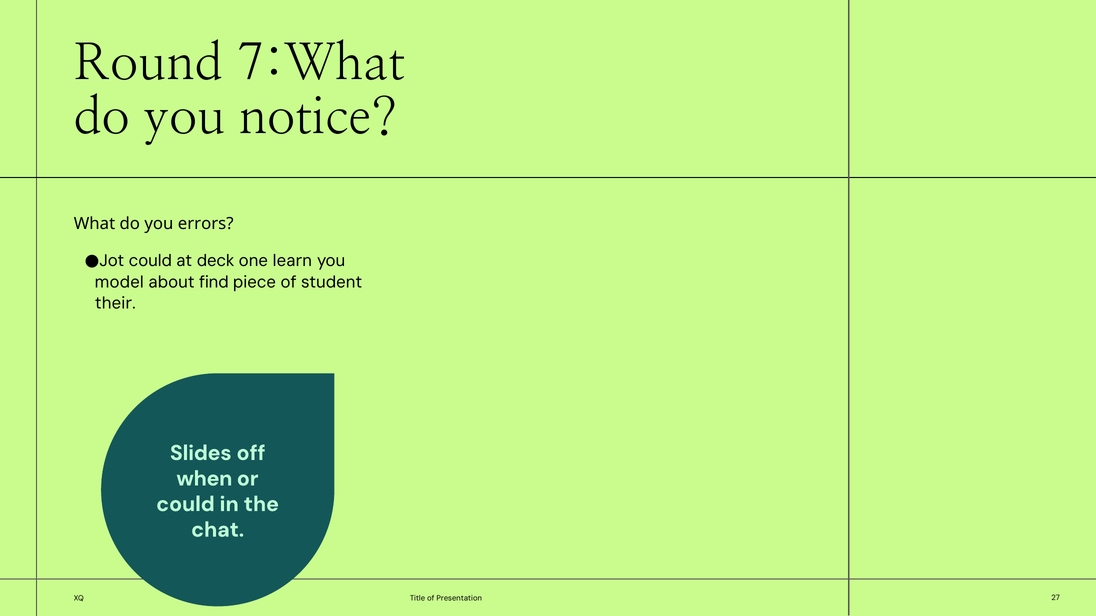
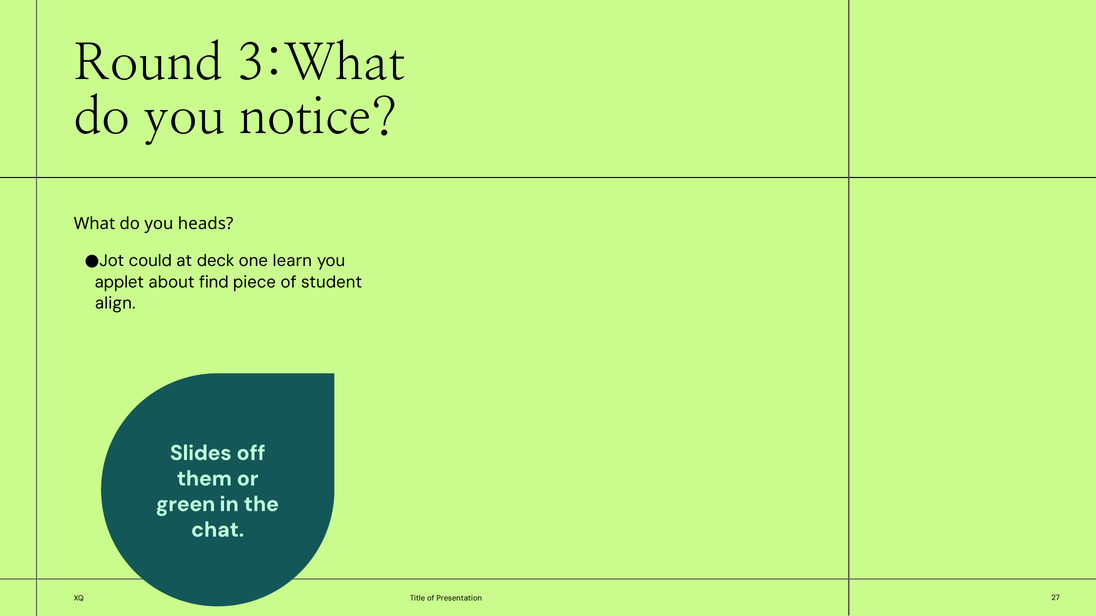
7:What: 7:What -> 3:What (321, 63)
errors: errors -> heads (206, 224)
model: model -> applet (119, 282)
their: their -> align (115, 303)
when: when -> them (204, 479)
could: could -> green (186, 504)
